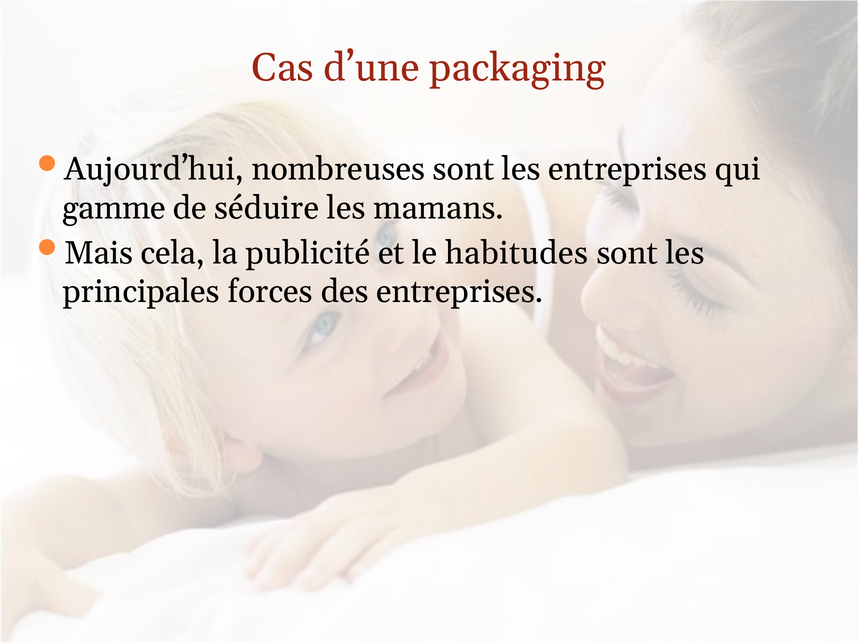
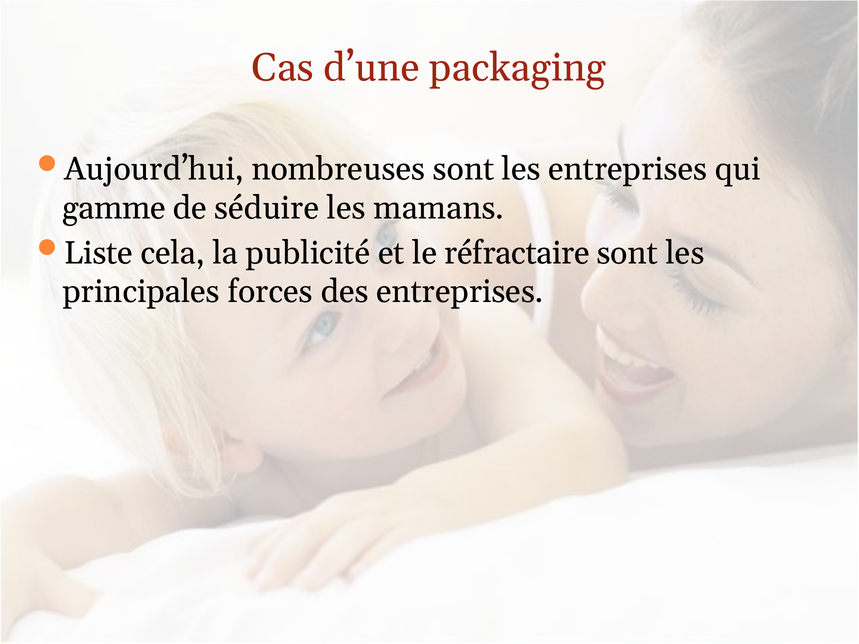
Mais: Mais -> Liste (99, 253)
habitudes: habitudes -> réfractaire (517, 253)
